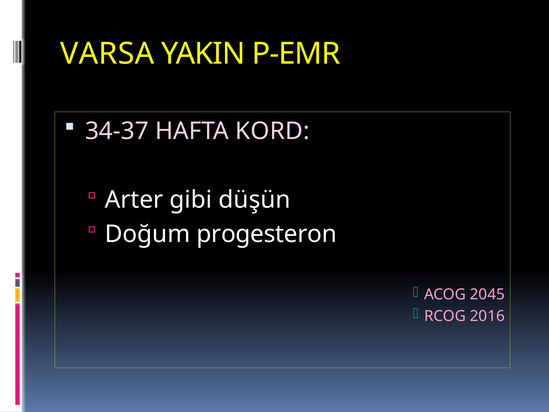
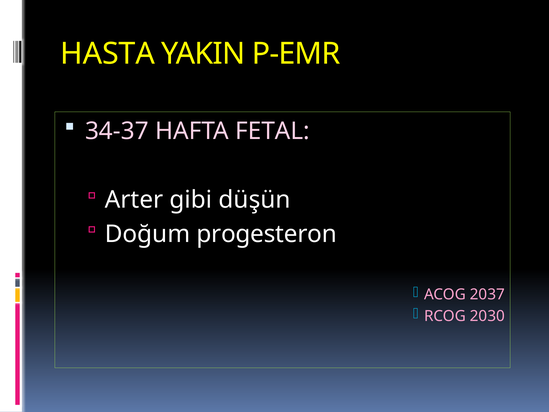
VARSA: VARSA -> HASTA (108, 54)
KORD: KORD -> FETAL (272, 131)
2045: 2045 -> 2037 (487, 294)
2016: 2016 -> 2030 (487, 316)
